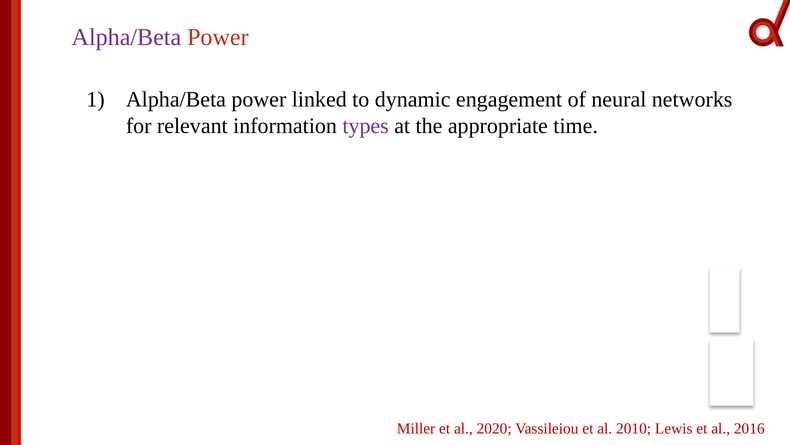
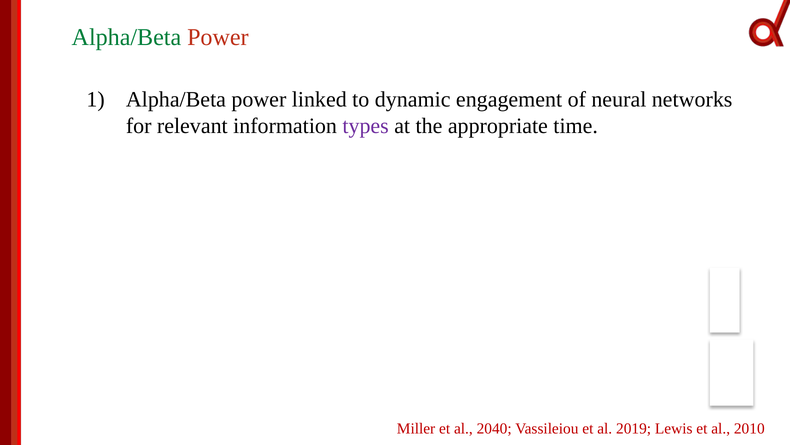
Alpha/Beta colour: purple -> green (126, 37)
2020: 2020 -> 2040 (494, 428)
2010: 2010 -> 2019 (634, 428)
2016: 2016 -> 2010 (749, 428)
